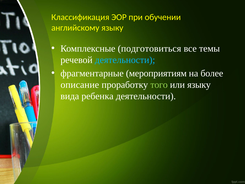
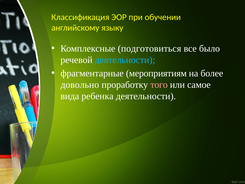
темы: темы -> было (209, 48)
описание: описание -> довольно (80, 85)
того colour: light green -> pink (159, 85)
или языку: языку -> самое (199, 85)
